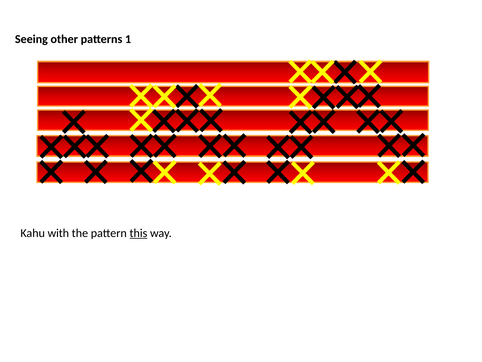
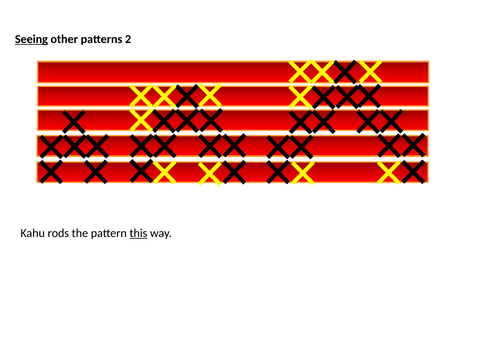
Seeing underline: none -> present (31, 39)
1: 1 -> 2 (128, 39)
with: with -> rods (58, 233)
